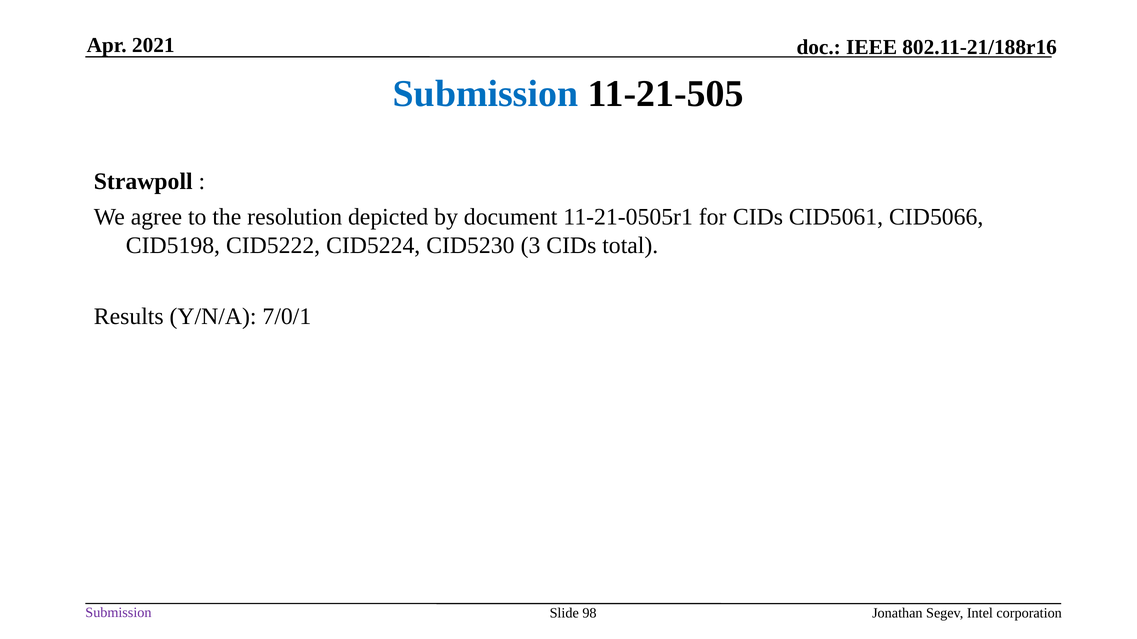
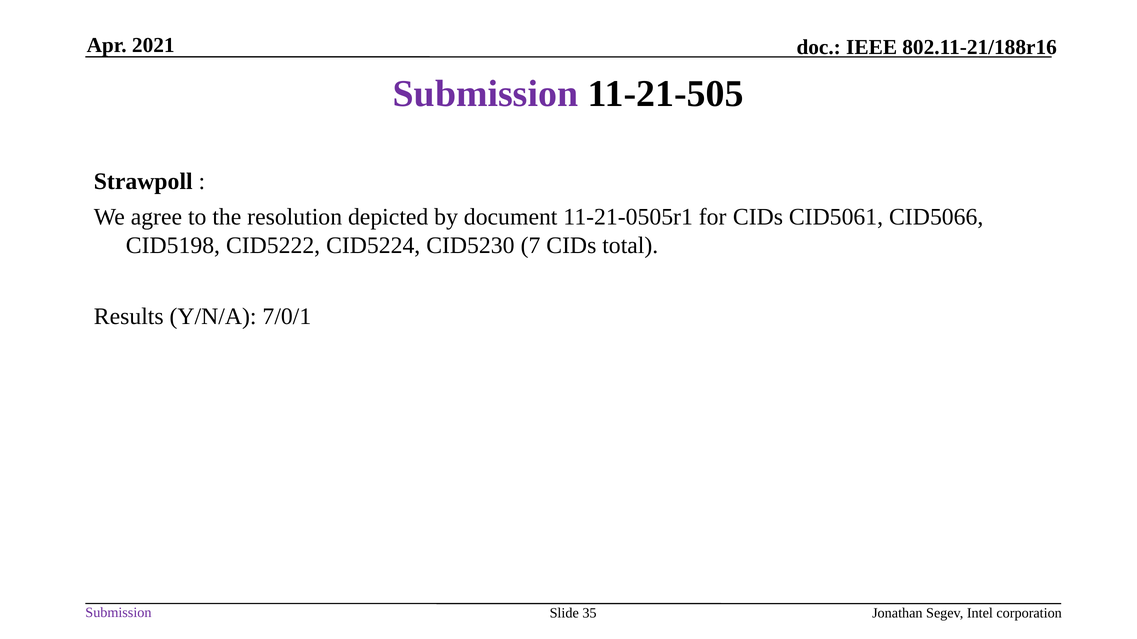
Submission colour: blue -> purple (486, 94)
3: 3 -> 7 (531, 245)
98: 98 -> 35 (589, 613)
